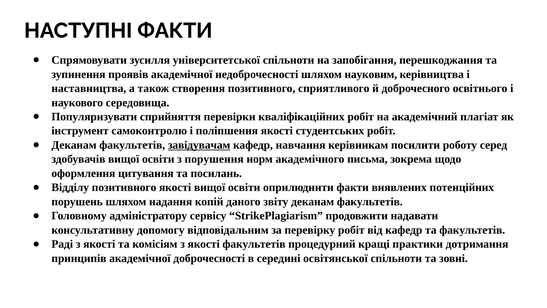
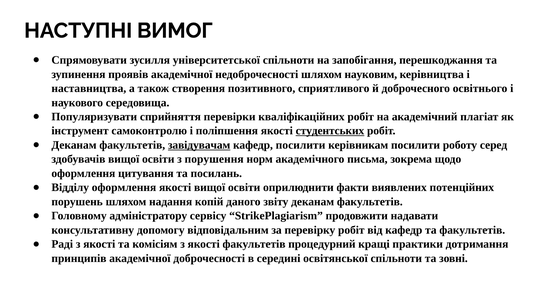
НАСТУПНІ ФАКТИ: ФАКТИ -> ВИМОГ (175, 31)
студентських underline: none -> present (330, 131)
кафедр навчання: навчання -> посилити (301, 145)
Відділу позитивного: позитивного -> оформлення (124, 187)
